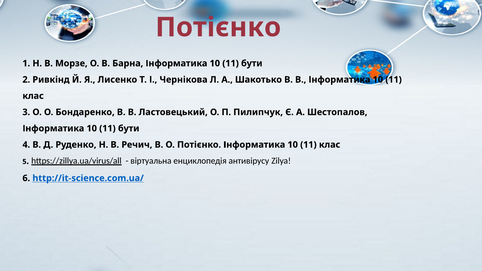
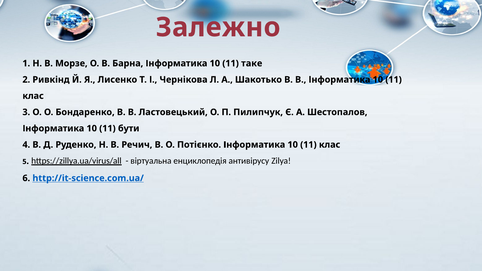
Потієнко: Потієнко -> Залежно (218, 27)
бути: бути -> таке (252, 63)
